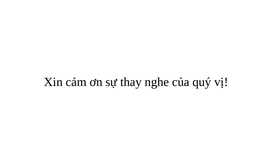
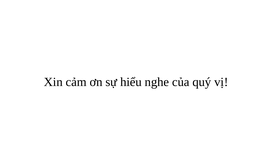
thay: thay -> hiểu (131, 82)
